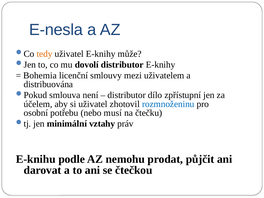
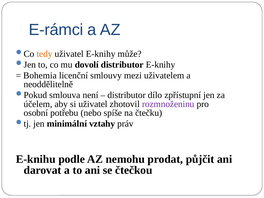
E-nesla: E-nesla -> E-rámci (56, 30)
distribuována: distribuována -> neoddělitelně (48, 84)
rozmnoženinu colour: blue -> purple (168, 104)
musí: musí -> spíše (113, 113)
